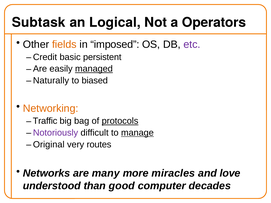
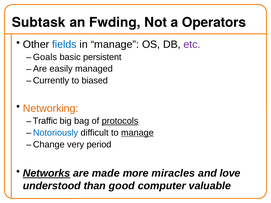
Logical: Logical -> Fwding (115, 22)
fields colour: orange -> blue (64, 45)
in imposed: imposed -> manage (115, 45)
Credit: Credit -> Goals (45, 57)
managed underline: present -> none (94, 69)
Naturally: Naturally -> Currently (51, 81)
Notoriously colour: purple -> blue (56, 133)
Original: Original -> Change (49, 145)
routes: routes -> period (99, 145)
Networks underline: none -> present (47, 173)
many: many -> made (106, 173)
decades: decades -> valuable (210, 186)
